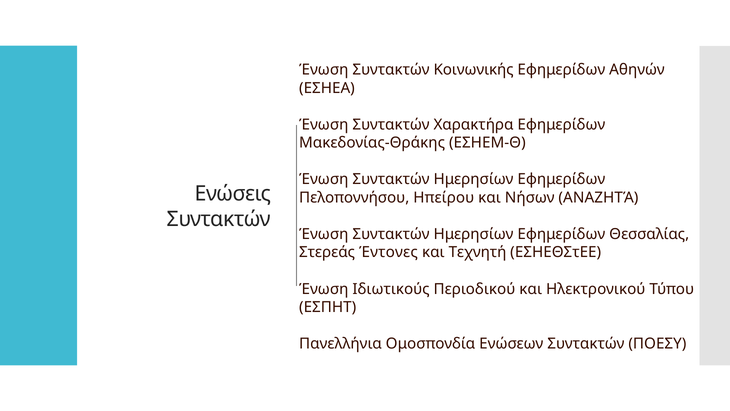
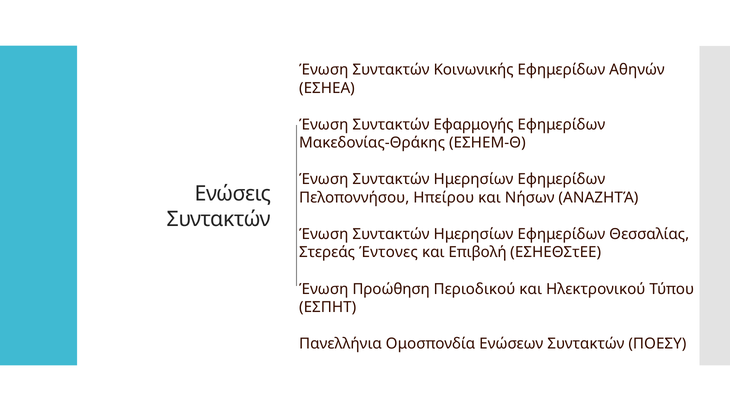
Χαρακτήρα: Χαρακτήρα -> Εφαρμογής (474, 124)
Τεχνητή: Τεχνητή -> Επιβολή (478, 252)
Ιδιωτικούς: Ιδιωτικούς -> Προώθηση (391, 289)
